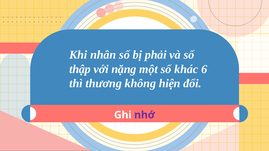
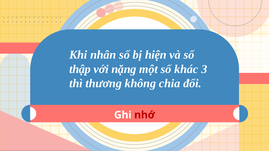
phải: phải -> hiện (156, 55)
6: 6 -> 3 (204, 69)
hiện: hiện -> chia (170, 84)
nhớ colour: purple -> red (145, 115)
